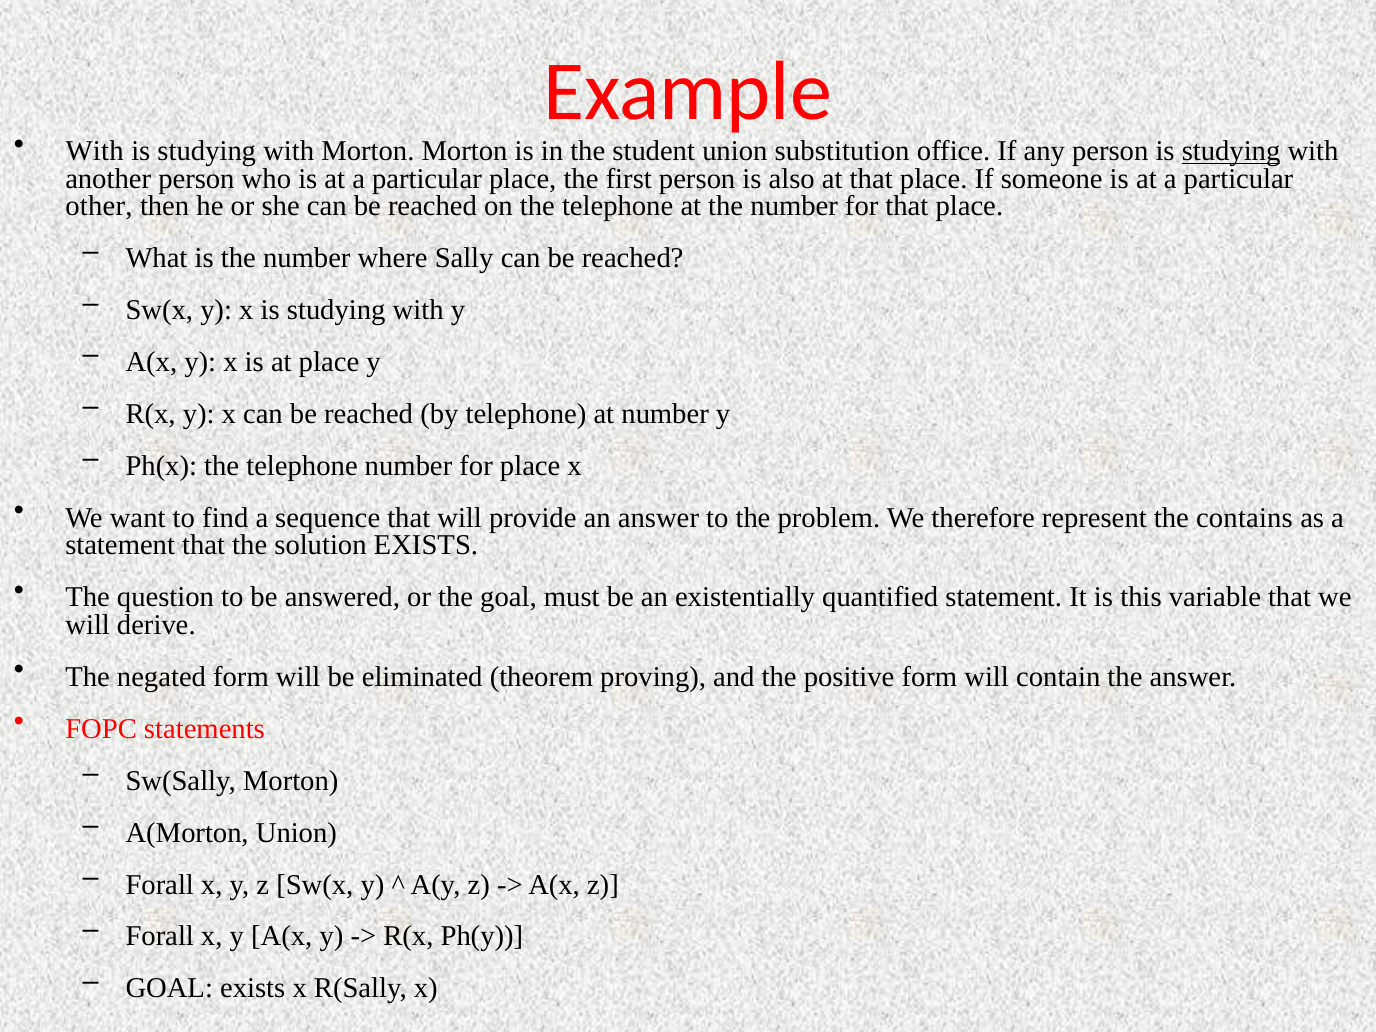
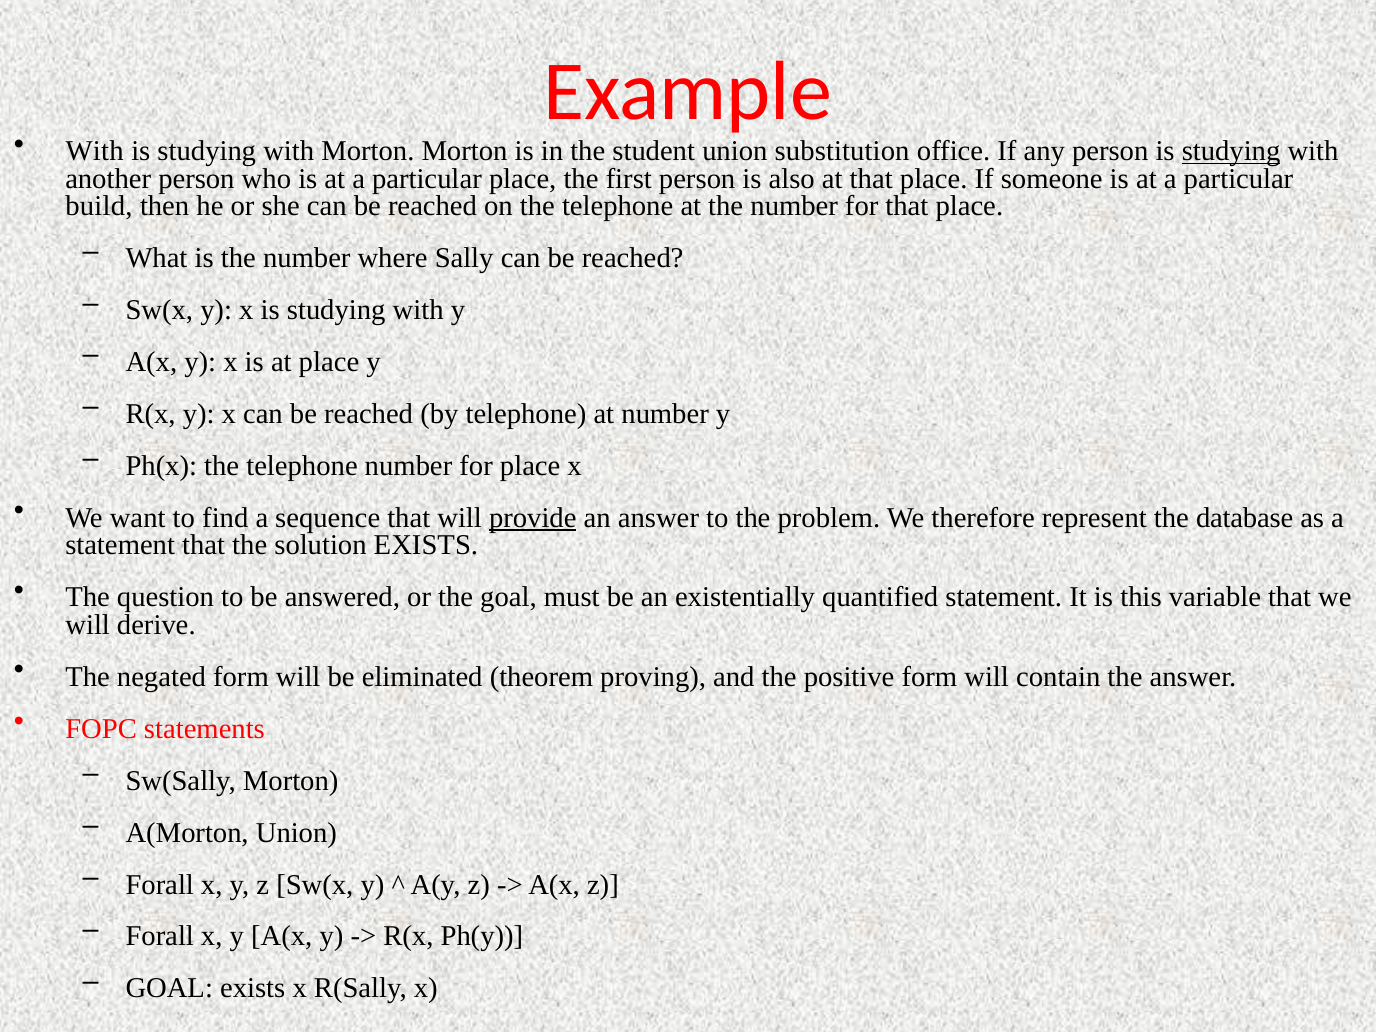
other: other -> build (99, 206)
provide underline: none -> present (533, 518)
contains: contains -> database (1245, 518)
